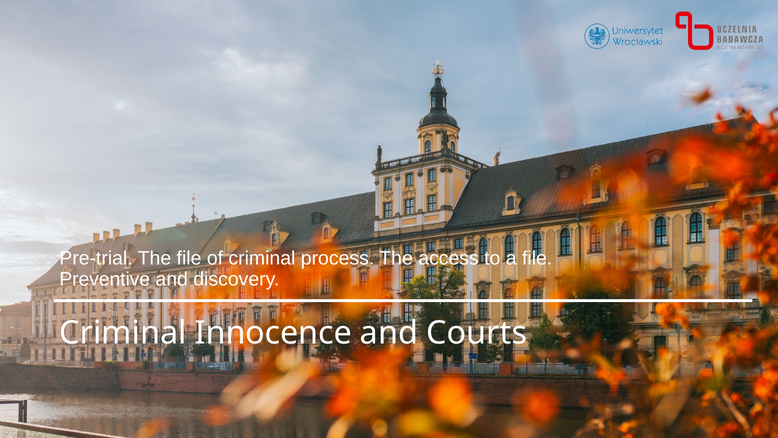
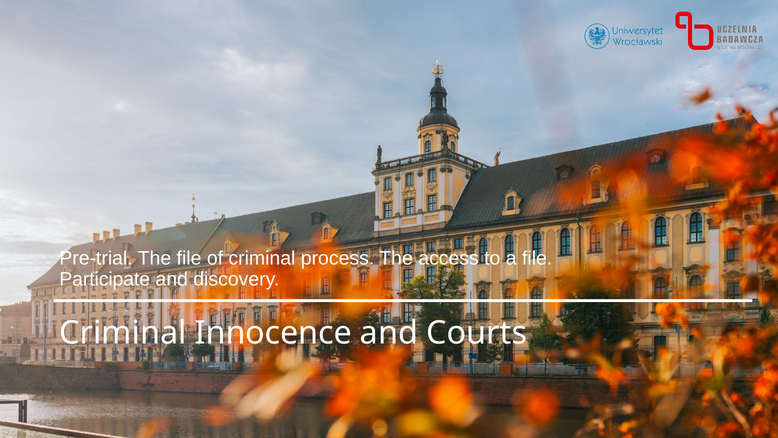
Preventive: Preventive -> Participate (105, 279)
